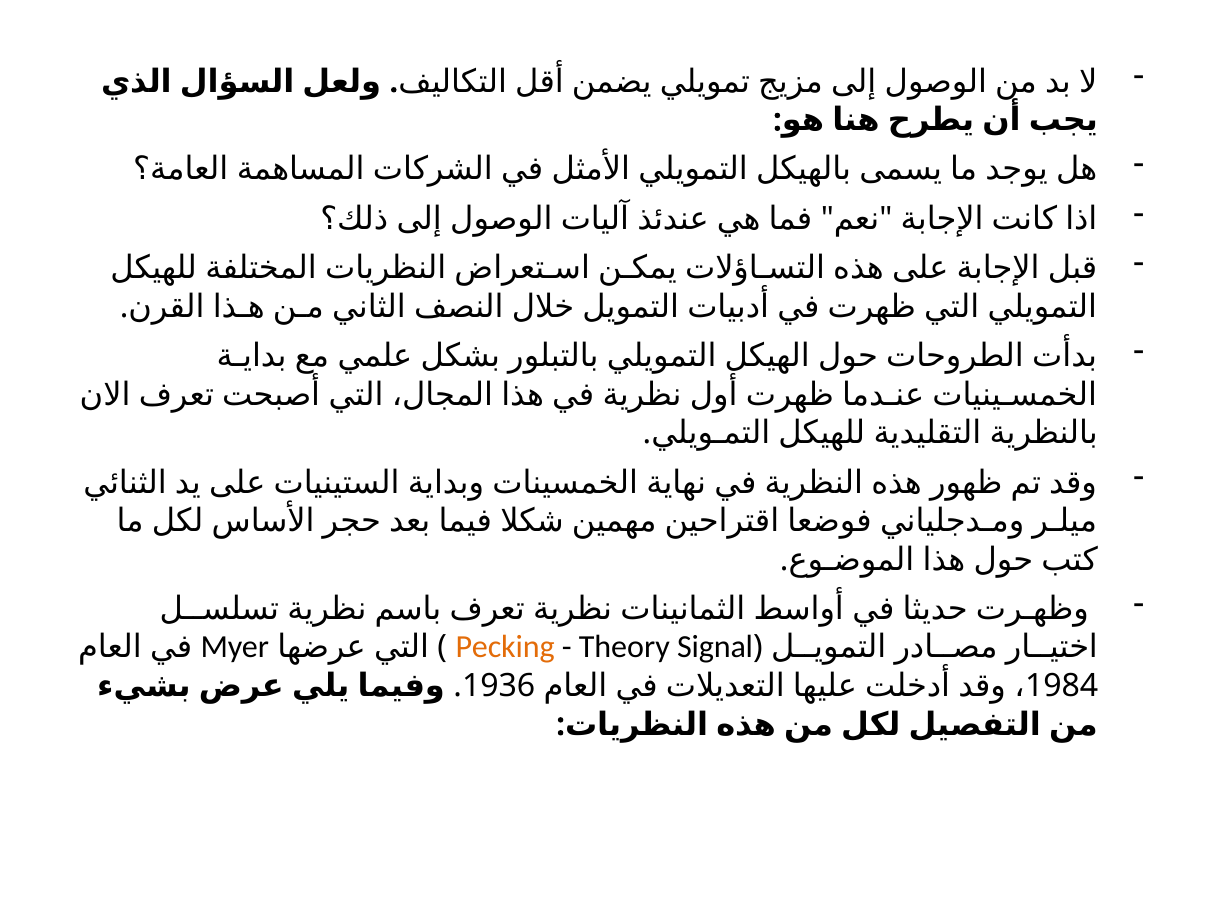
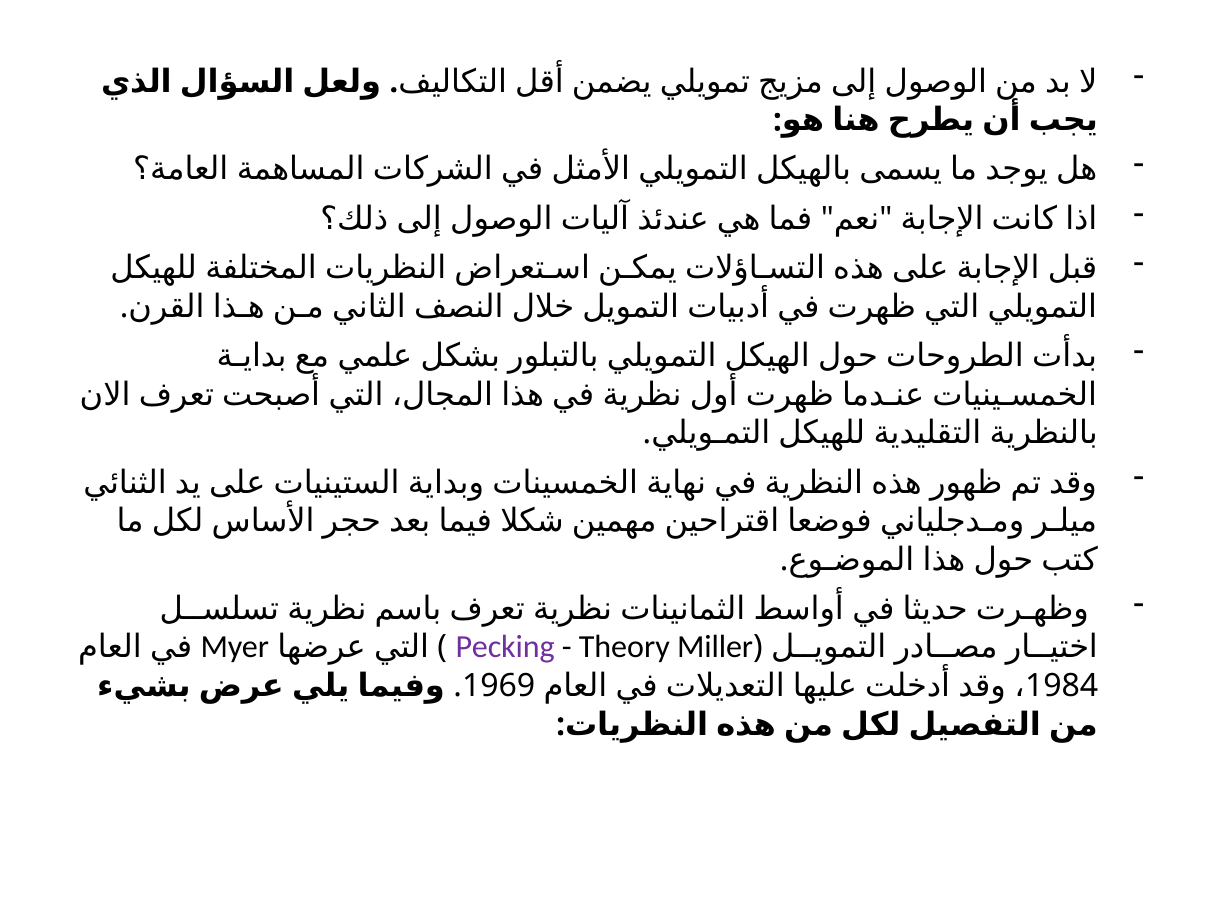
Pecking colour: orange -> purple (505, 647)
Signal: Signal -> Miller (715, 647)
1936: 1936 -> 1969 (499, 686)
